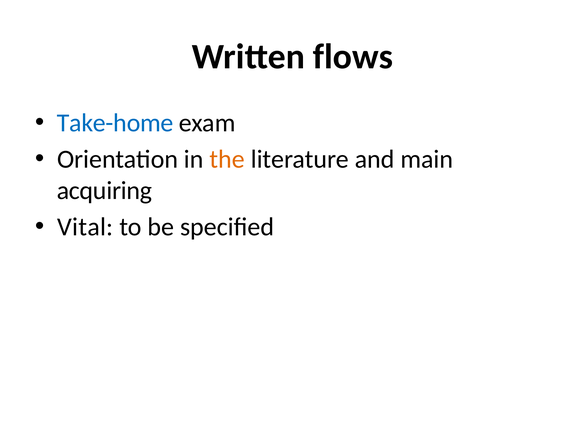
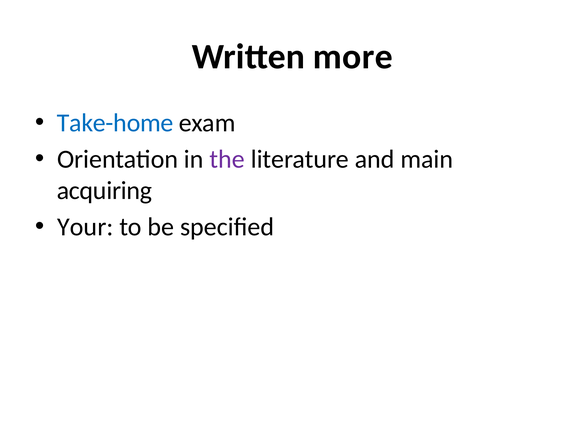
flows: flows -> more (353, 57)
the colour: orange -> purple (227, 159)
Vital: Vital -> Your (85, 227)
